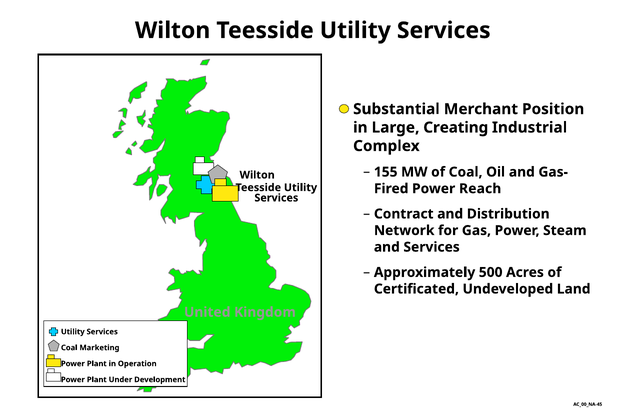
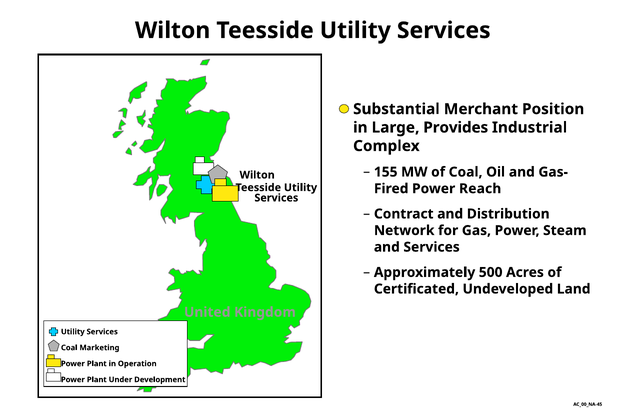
Creating: Creating -> Provides (456, 127)
